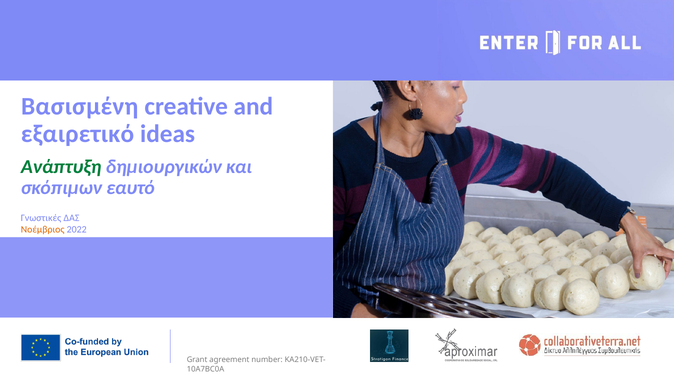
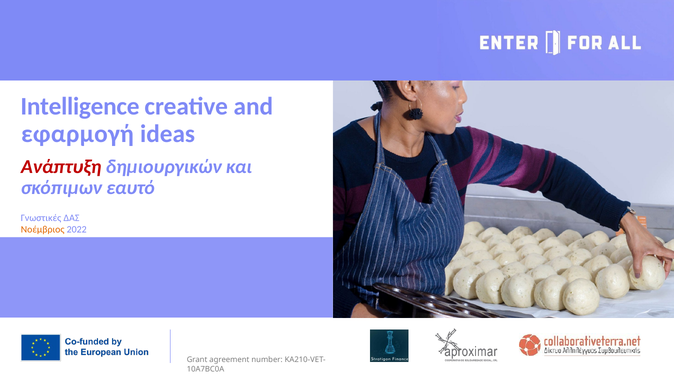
Βασισμένη: Βασισμένη -> Intelligence (80, 107)
εξαιρετικό: εξαιρετικό -> εφαρμογή (78, 134)
Ανάπτυξη colour: green -> red (61, 167)
